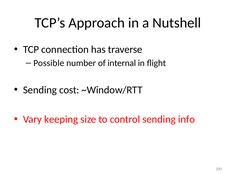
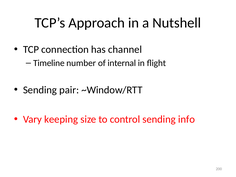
traverse: traverse -> channel (125, 50)
Possible: Possible -> Timeline (49, 63)
cost: cost -> pair (69, 90)
